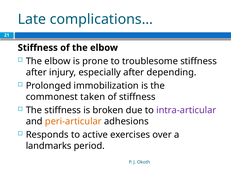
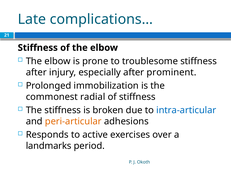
depending: depending -> prominent (171, 72)
taken: taken -> radial (93, 97)
intra-articular colour: purple -> blue (186, 110)
